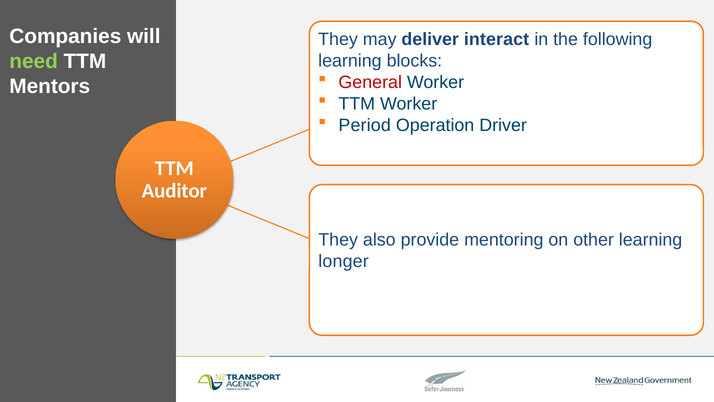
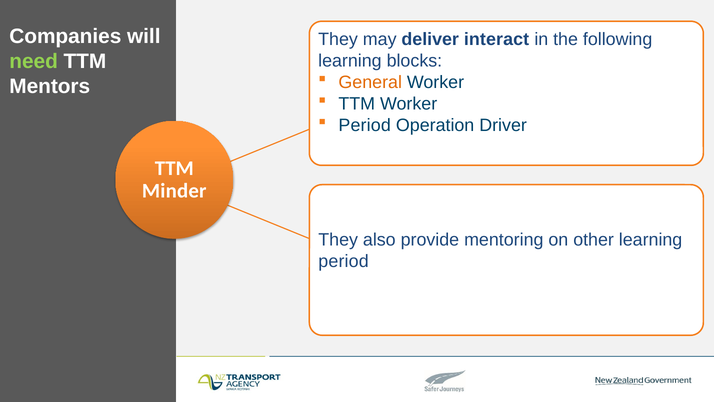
General colour: red -> orange (370, 82)
Auditor: Auditor -> Minder (174, 191)
longer: longer -> period (344, 261)
